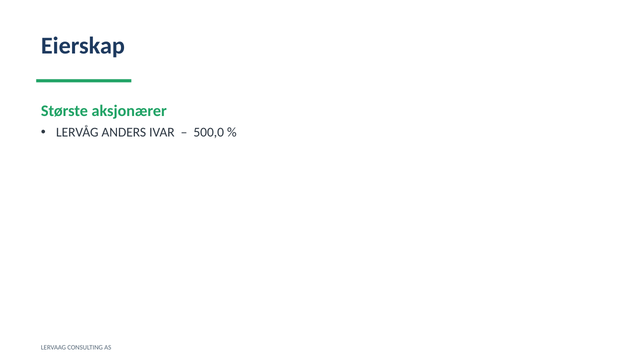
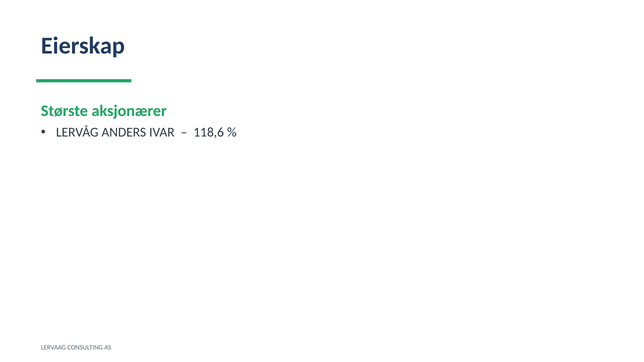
500,0: 500,0 -> 118,6 (209, 132)
